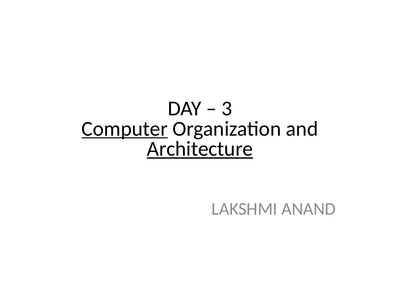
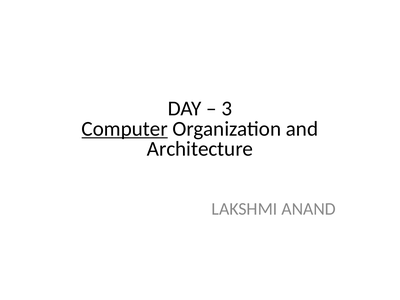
Architecture underline: present -> none (200, 149)
